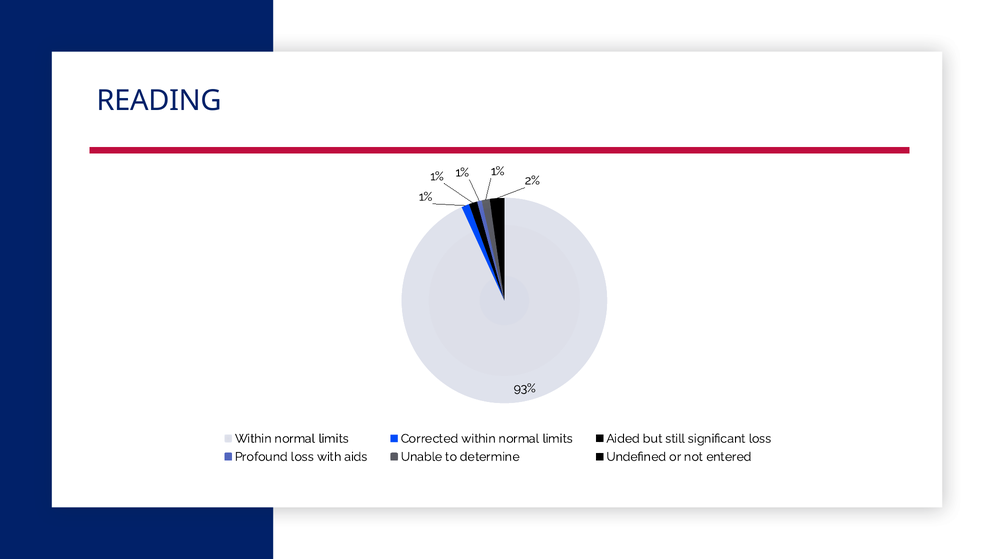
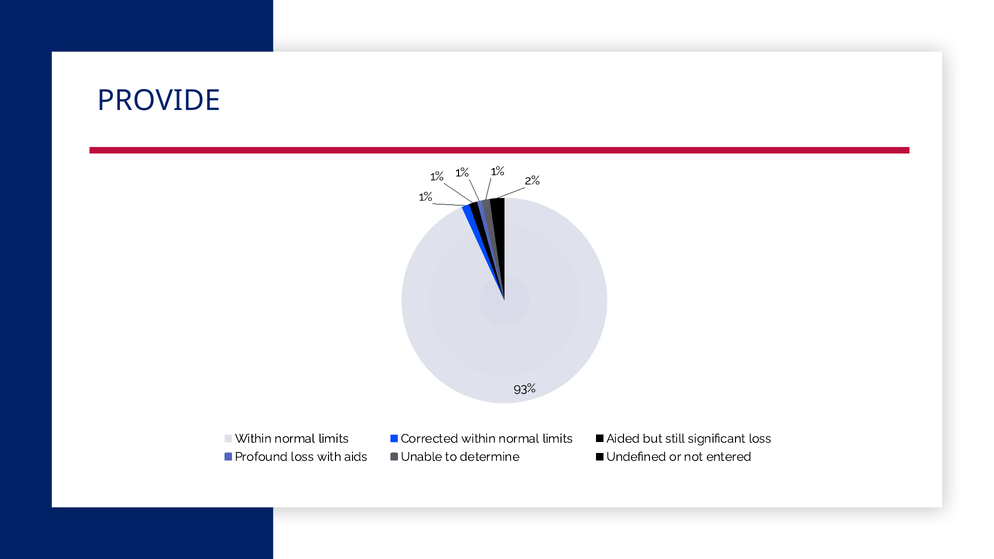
READING: READING -> PROVIDE (159, 101)
